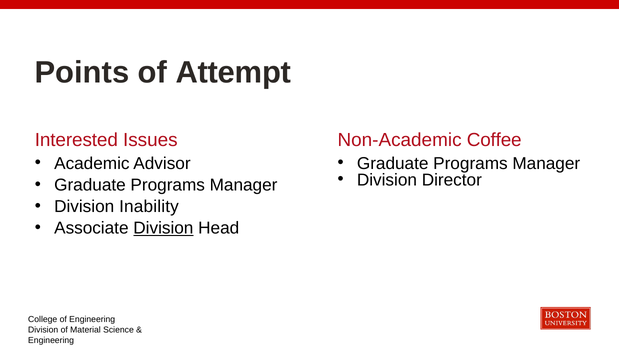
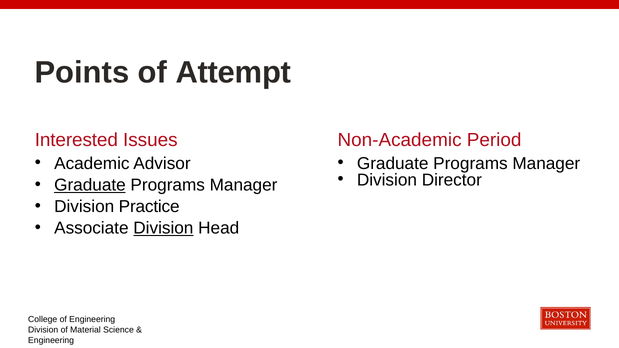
Coffee: Coffee -> Period (494, 140)
Graduate underline: none -> present (90, 185)
Inability: Inability -> Practice (149, 207)
